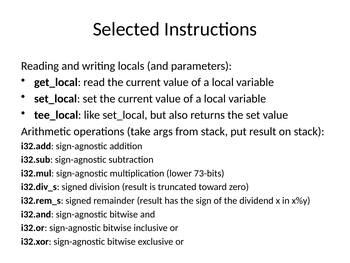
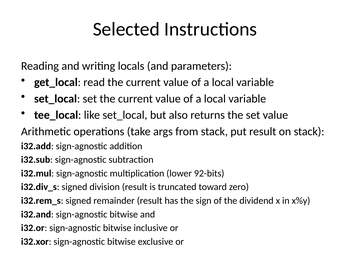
73-bits: 73-bits -> 92-bits (209, 173)
